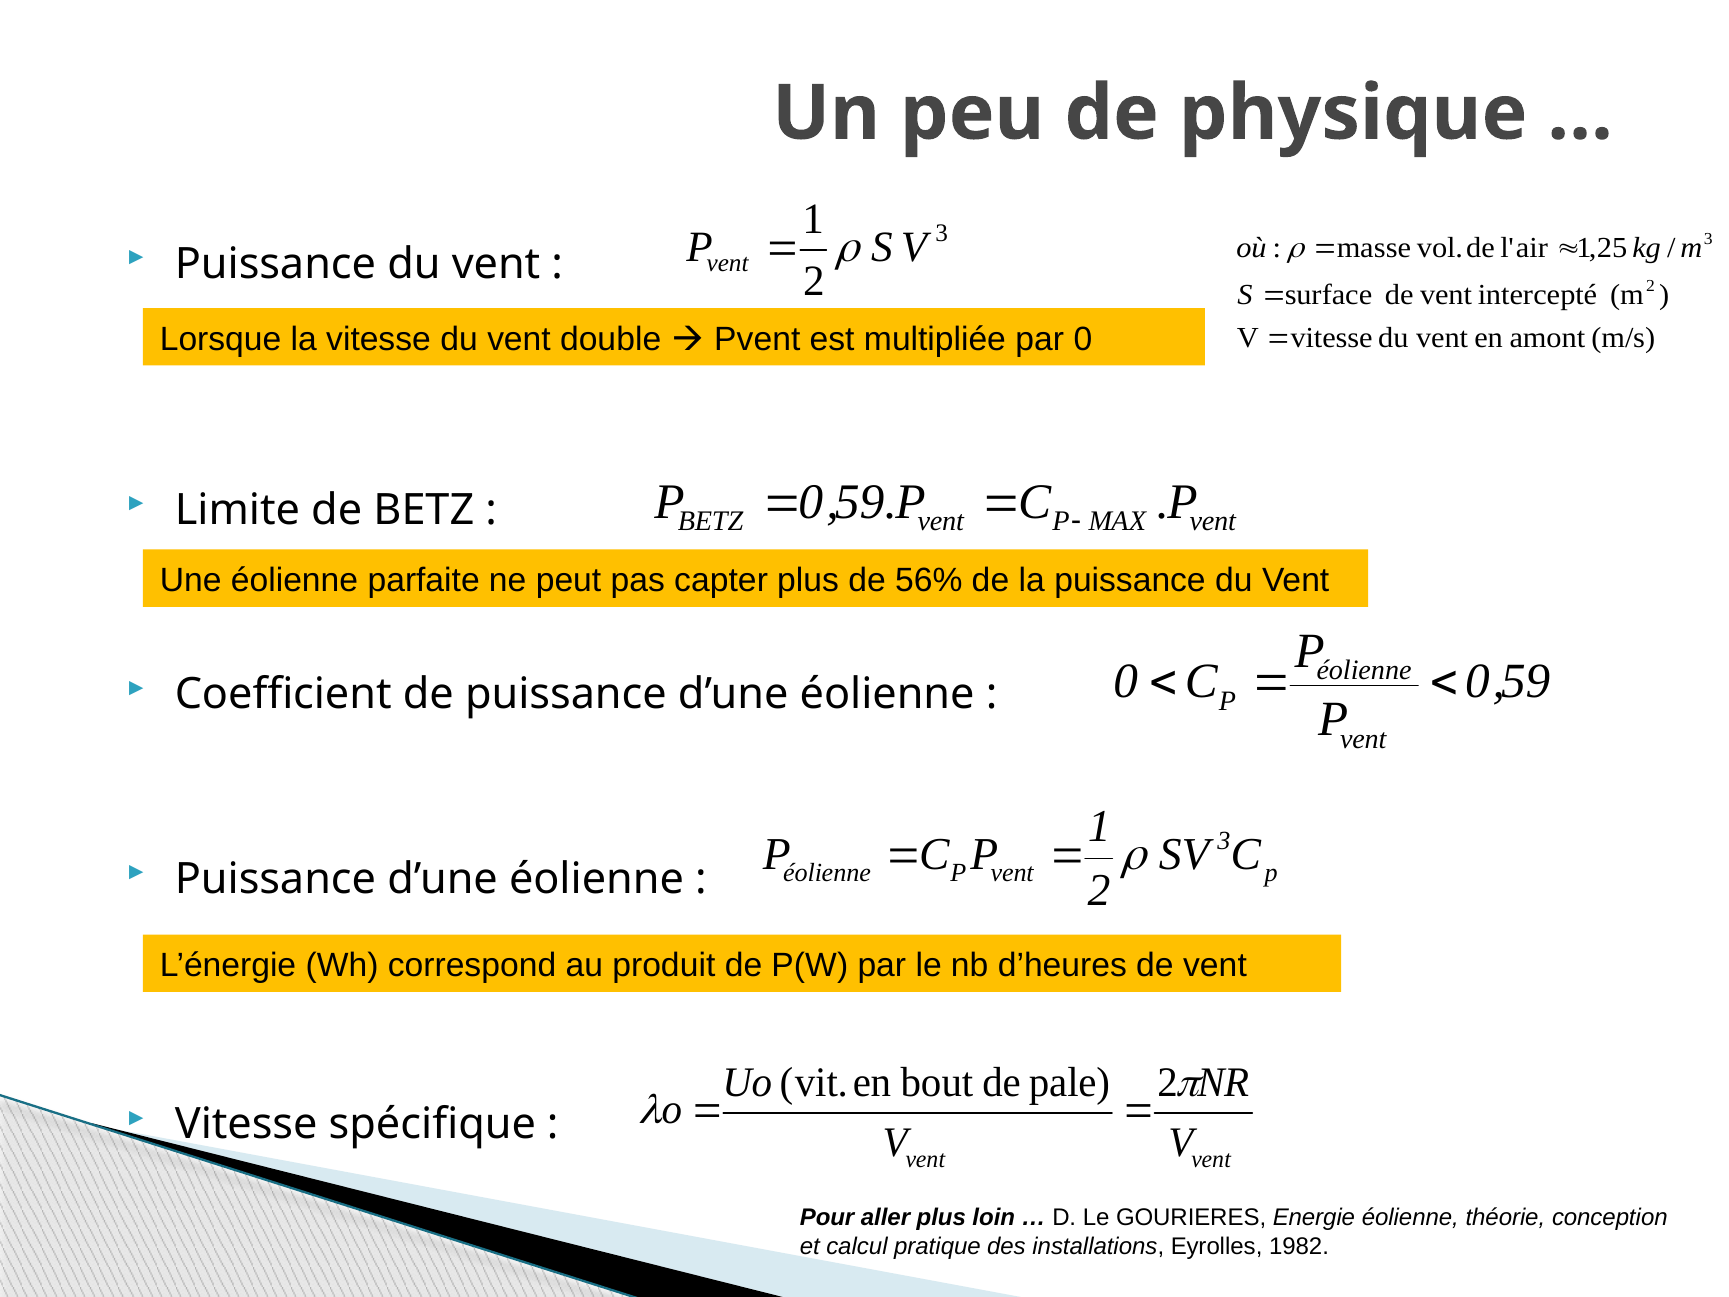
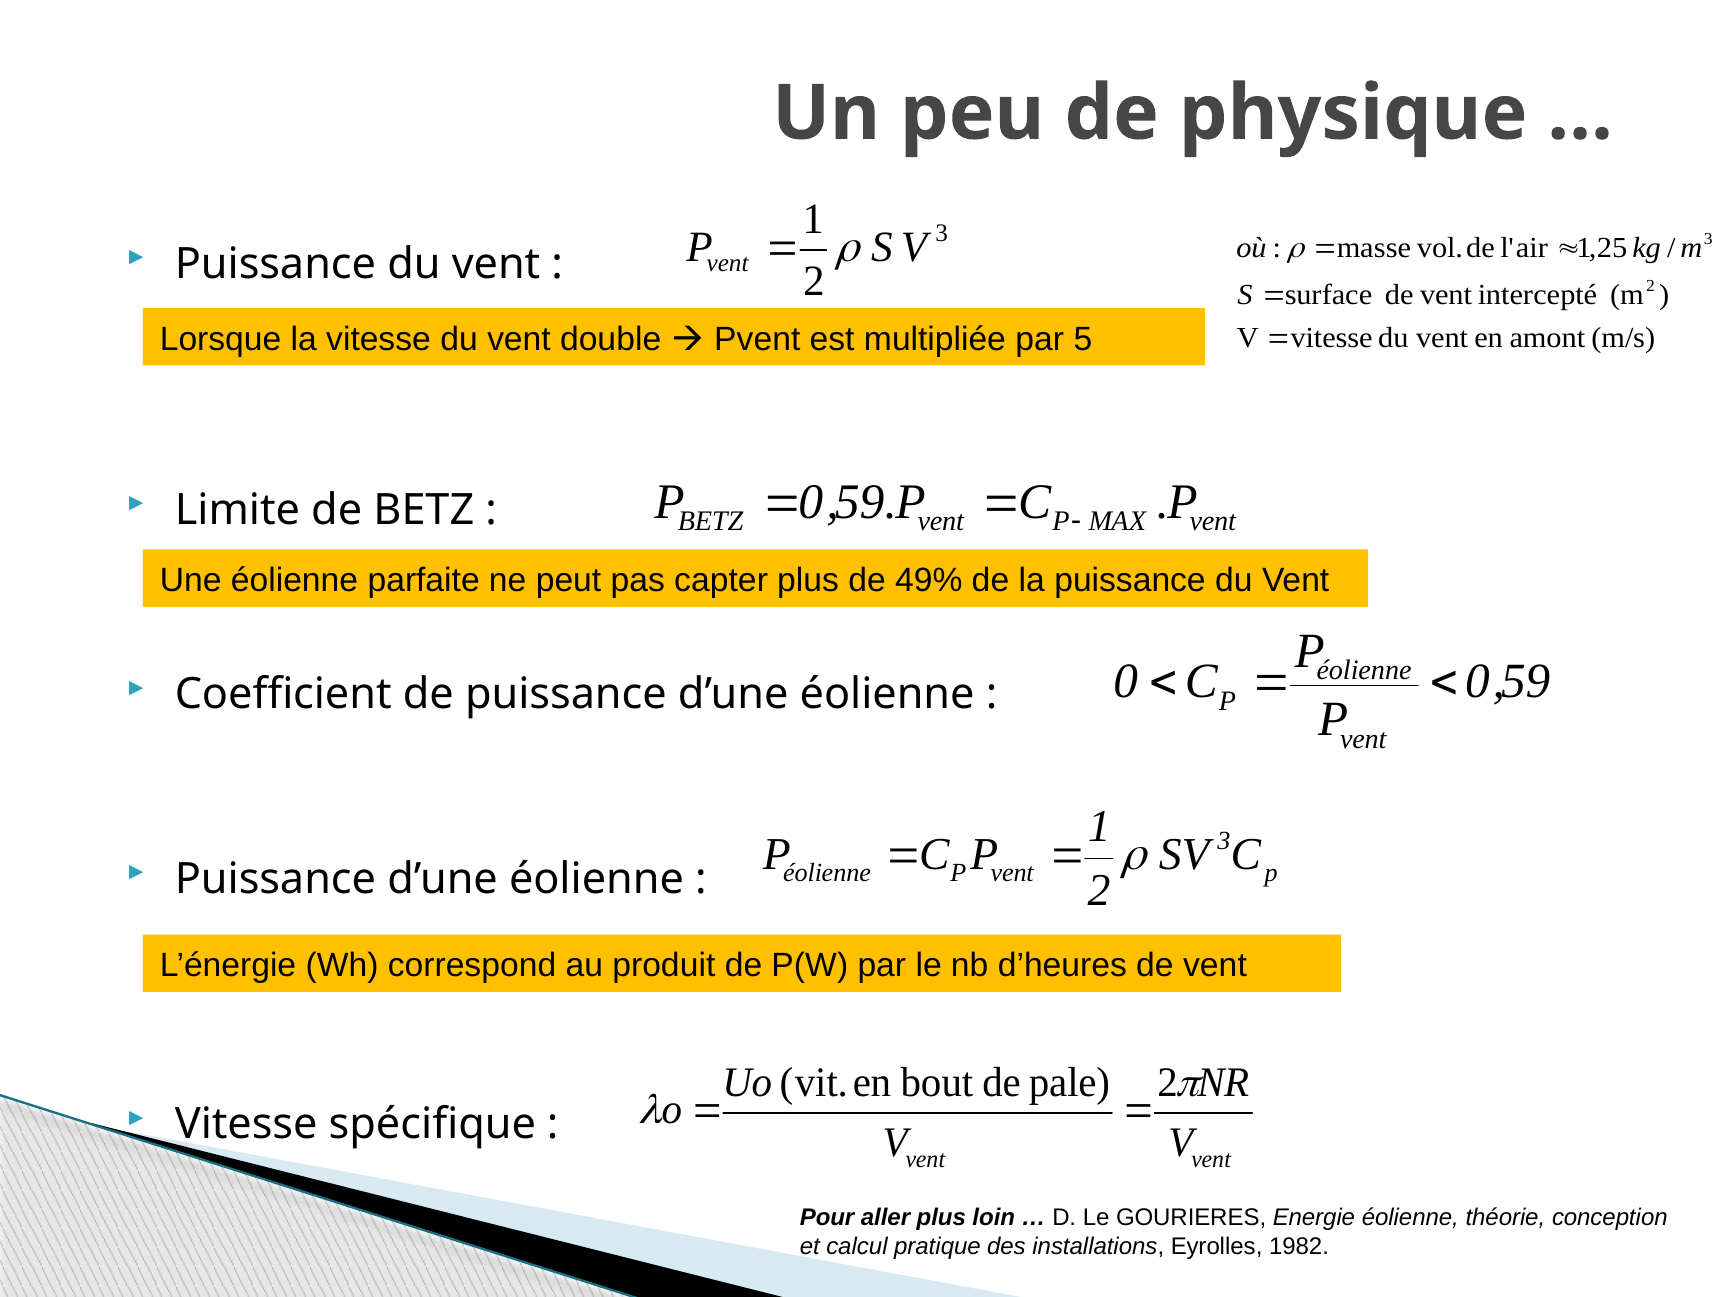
par 0: 0 -> 5 (1083, 339)
56%: 56% -> 49% (929, 580)
